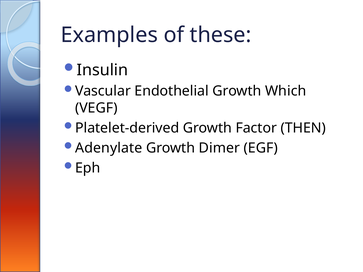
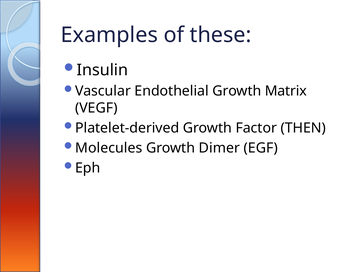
Which: Which -> Matrix (286, 91)
Adenylate: Adenylate -> Molecules (109, 148)
